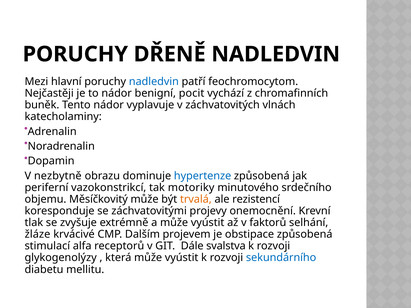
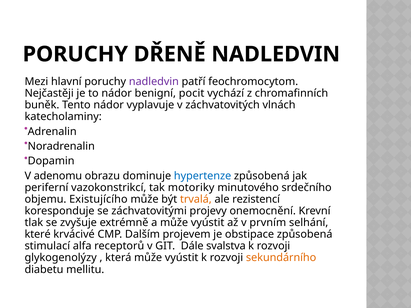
nadledvin colour: blue -> purple (154, 82)
nezbytně: nezbytně -> adenomu (58, 176)
Měsíčkovitý: Měsíčkovitý -> Existujícího (98, 199)
faktorů: faktorů -> prvním (268, 223)
žláze: žláze -> které (38, 235)
sekundárního colour: blue -> orange (281, 258)
